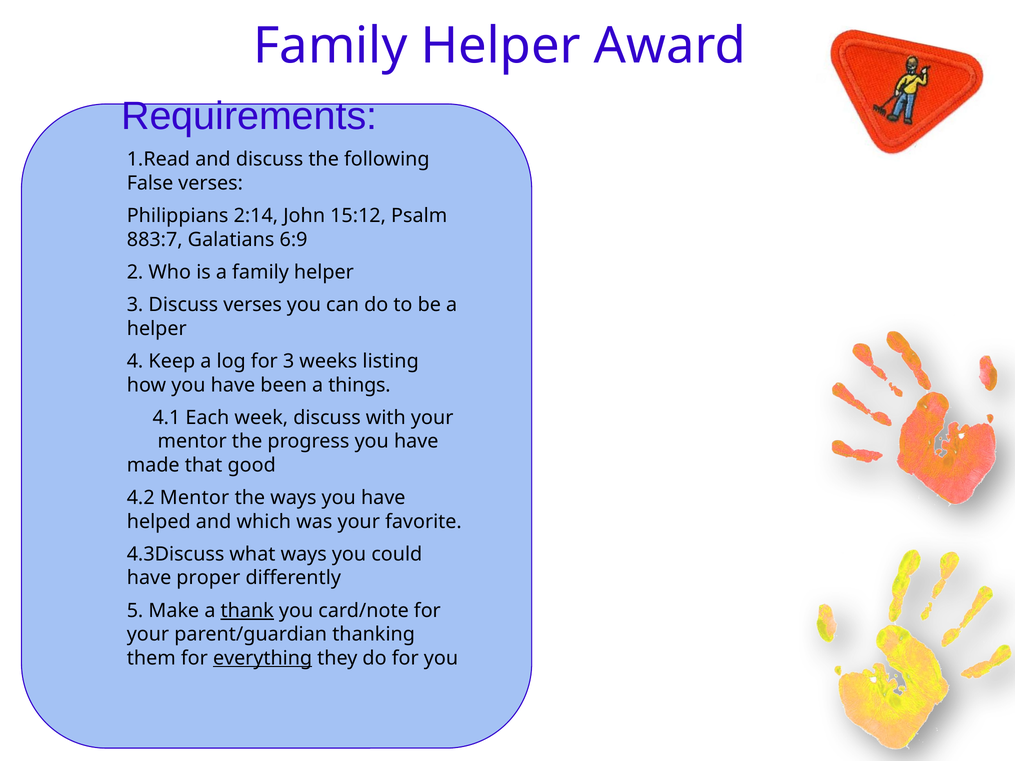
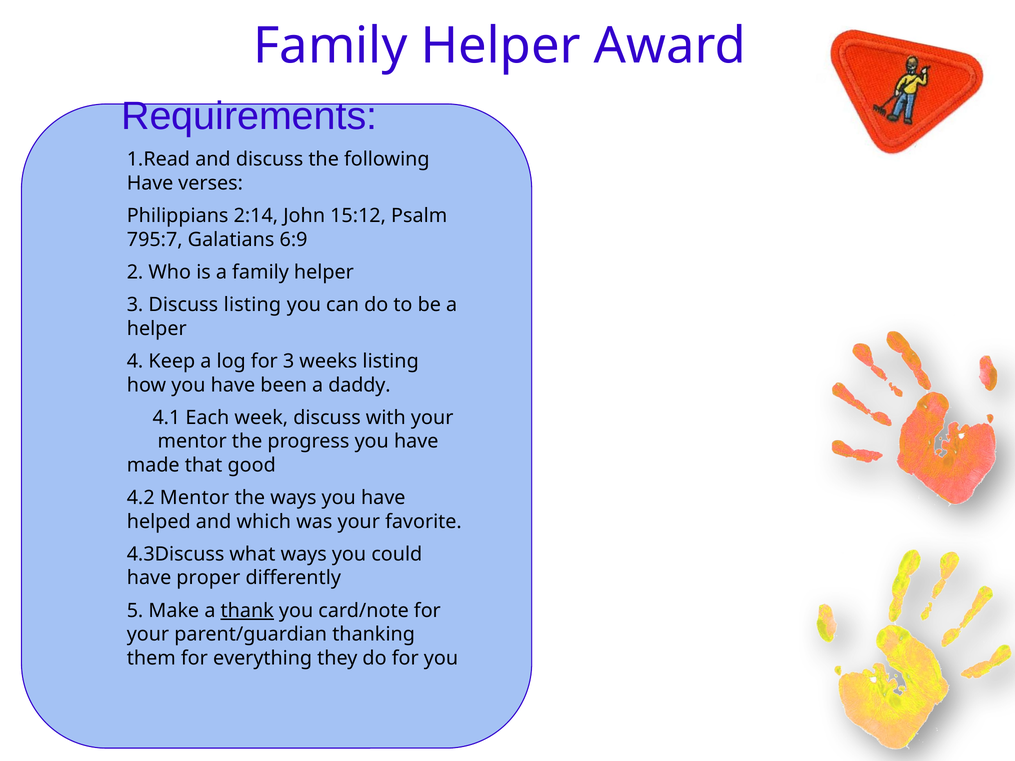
False: False -> Have (150, 183)
883:7: 883:7 -> 795:7 (155, 240)
Discuss verses: verses -> listing (252, 305)
things: things -> daddy (359, 385)
everything underline: present -> none (263, 658)
